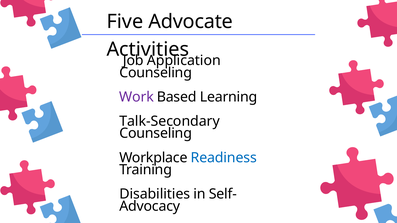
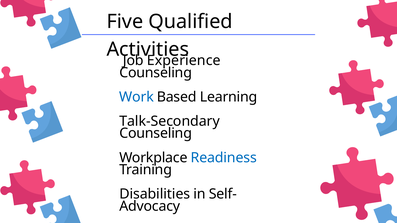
Advocate: Advocate -> Qualified (191, 22)
Application: Application -> Experience (184, 61)
Work colour: purple -> blue (136, 97)
